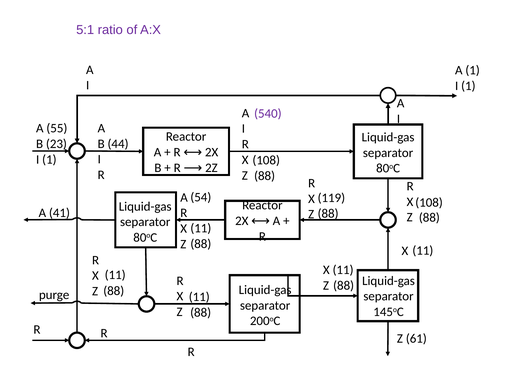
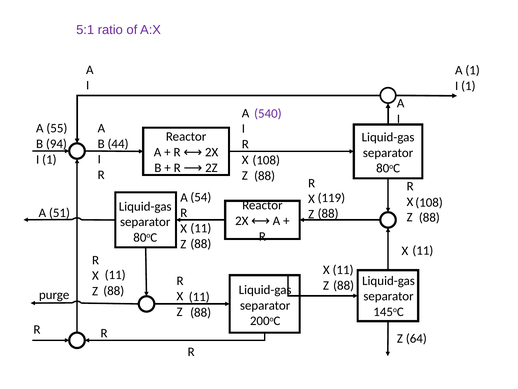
23: 23 -> 94 (56, 144)
41: 41 -> 51 (59, 213)
61: 61 -> 64 (416, 338)
